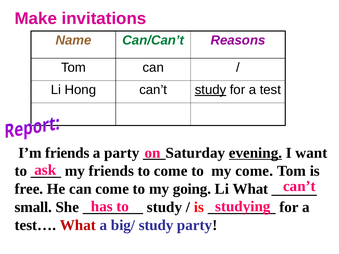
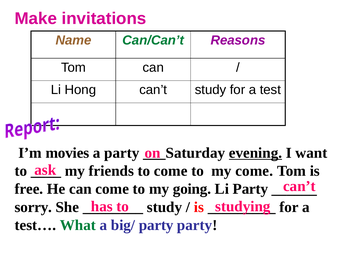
study underline: present -> none (211, 90)
I’m friends: friends -> movies (67, 153)
Li What: What -> Party (250, 189)
small: small -> sorry (33, 207)
What colour: red -> green (78, 225)
big/ study: study -> party (156, 225)
